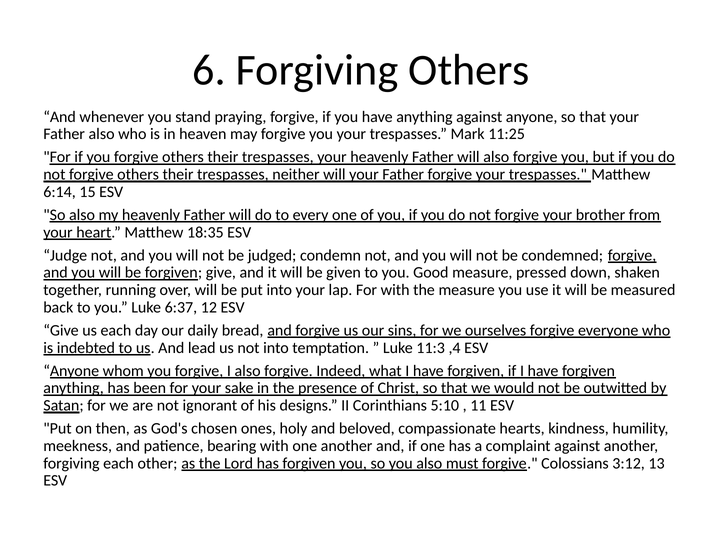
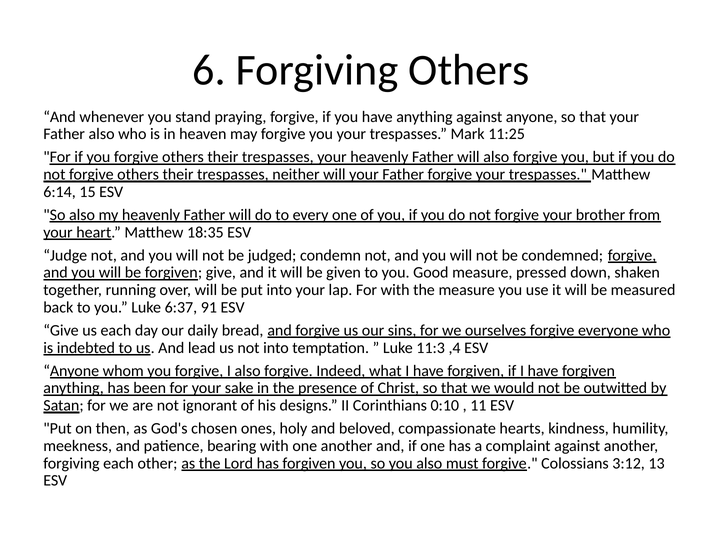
12: 12 -> 91 (209, 307)
5:10: 5:10 -> 0:10 (445, 405)
